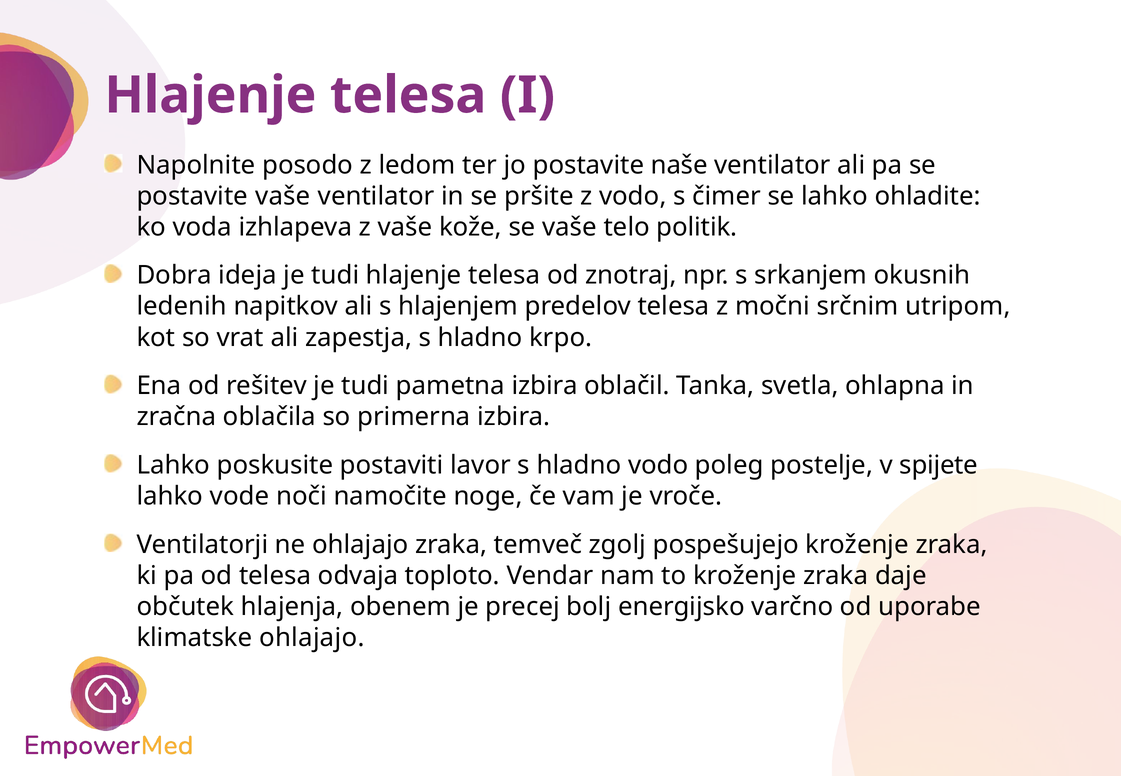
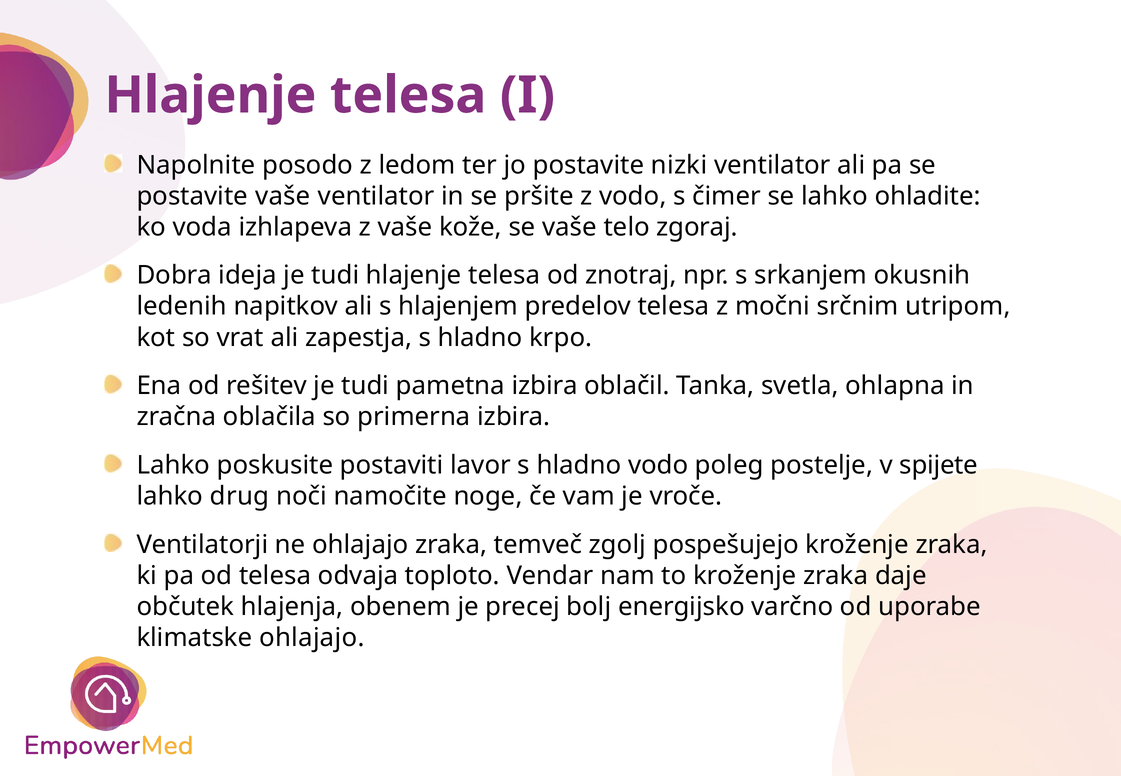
naše: naše -> nizki (679, 165)
politik: politik -> zgoraj (697, 227)
vode: vode -> drug (240, 496)
